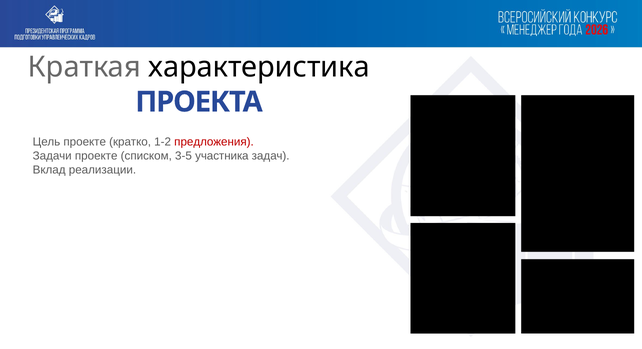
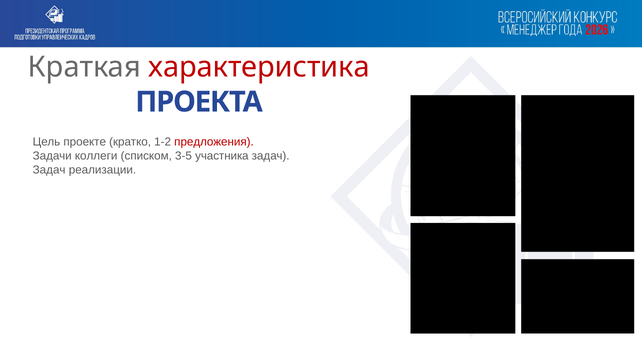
характеристика colour: black -> red (259, 67)
Задачи проекте: проекте -> коллеги (96, 156)
Вклад: Вклад -> Задач (49, 170)
